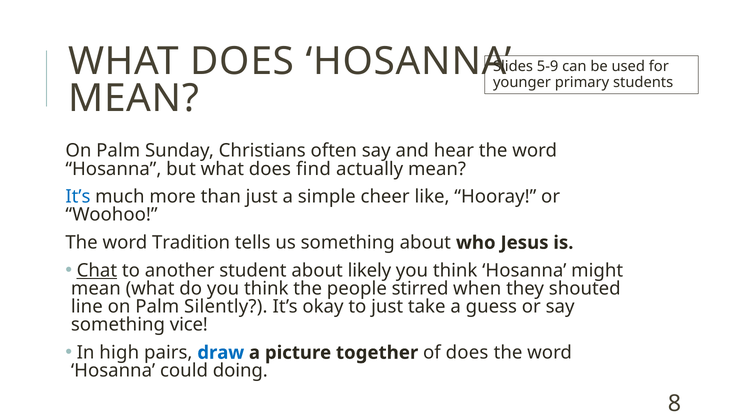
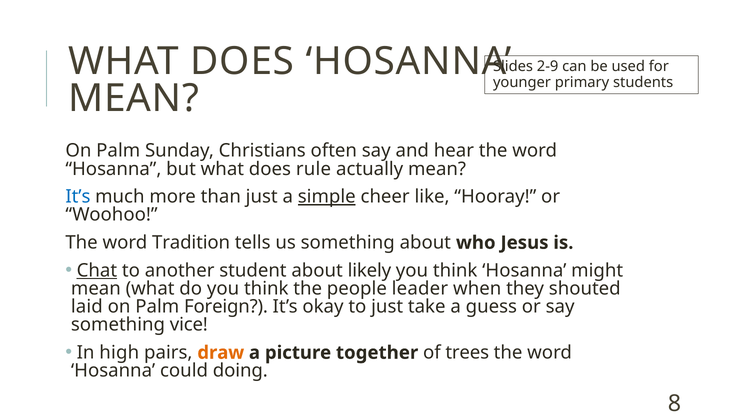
5-9: 5-9 -> 2-9 (548, 67)
find: find -> rule (313, 169)
simple underline: none -> present (327, 197)
stirred: stirred -> leader (420, 289)
line: line -> laid (87, 307)
Silently: Silently -> Foreign (226, 307)
draw colour: blue -> orange (221, 353)
of does: does -> trees (467, 353)
